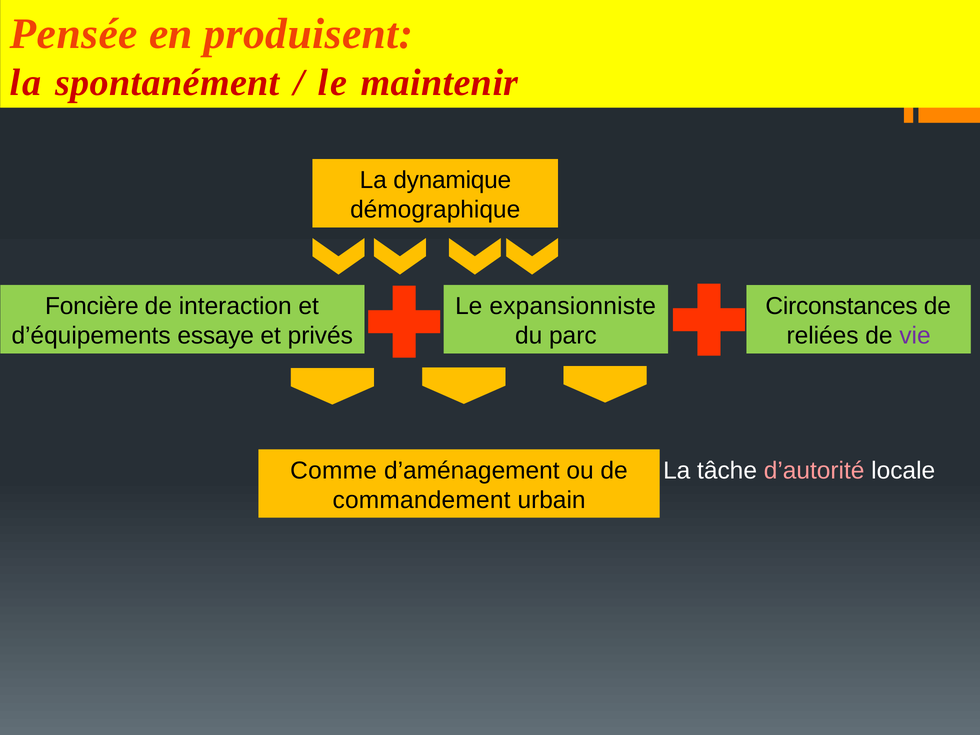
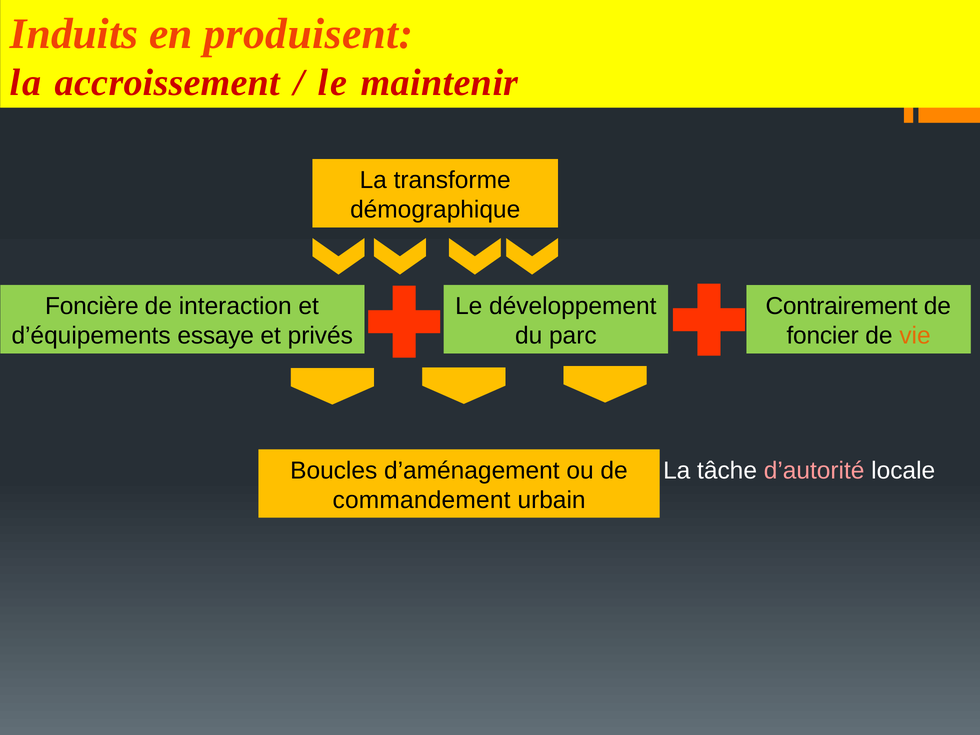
Pensée: Pensée -> Induits (74, 34)
spontanément: spontanément -> accroissement (167, 83)
dynamique: dynamique -> transforme (452, 180)
expansionniste: expansionniste -> développement (573, 306)
Circonstances: Circonstances -> Contrairement (842, 306)
reliées: reliées -> foncier (823, 336)
vie colour: purple -> orange (915, 336)
Comme: Comme -> Boucles (334, 471)
